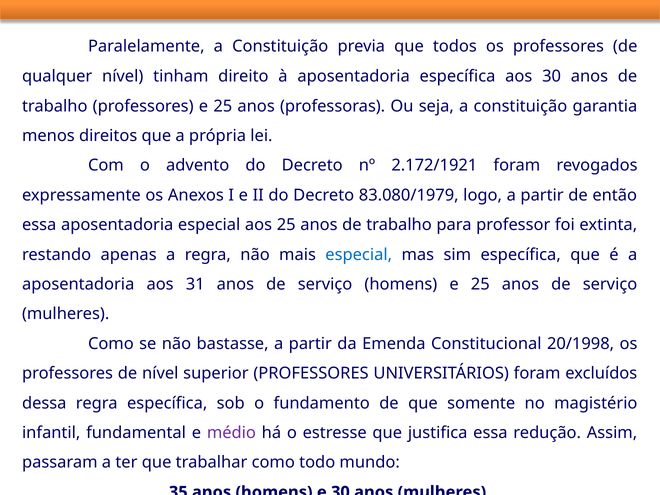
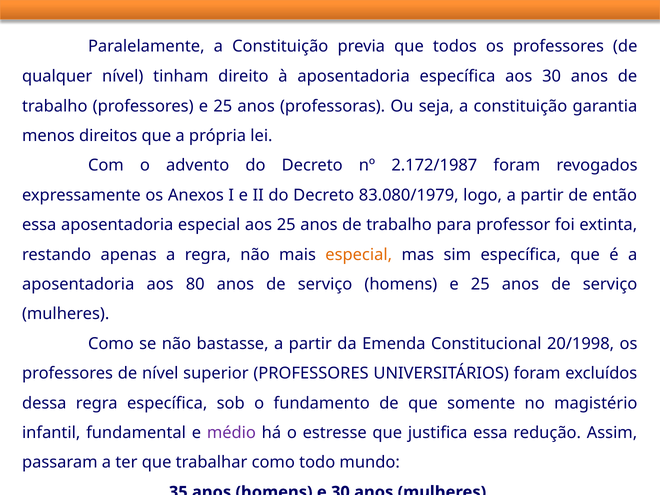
2.172/1921: 2.172/1921 -> 2.172/1987 (434, 166)
especial colour: blue -> orange (359, 255)
31: 31 -> 80 (195, 284)
